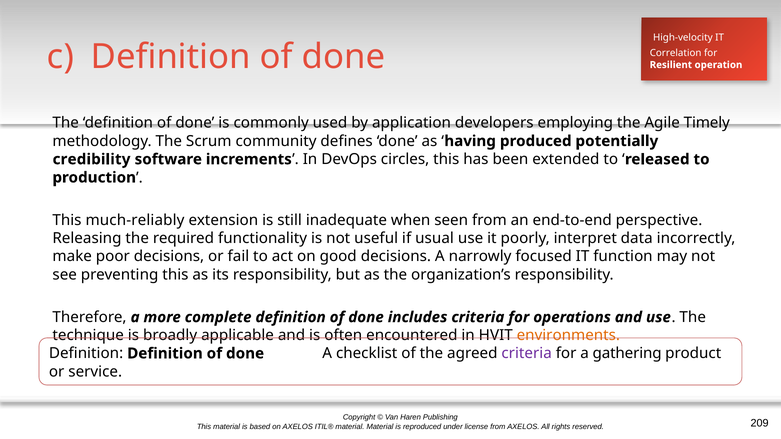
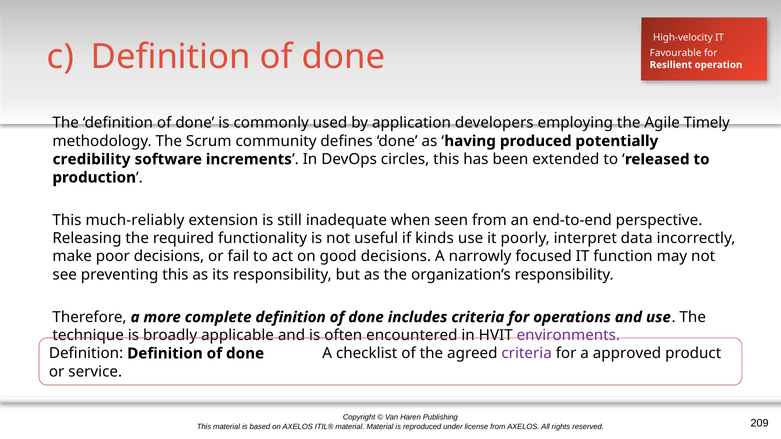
Correlation: Correlation -> Favourable (676, 53)
usual: usual -> kinds (434, 238)
environments colour: orange -> purple (568, 336)
gathering: gathering -> approved (627, 354)
